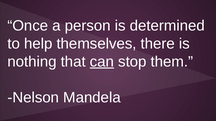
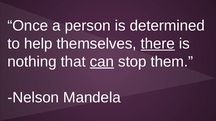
there underline: none -> present (158, 44)
